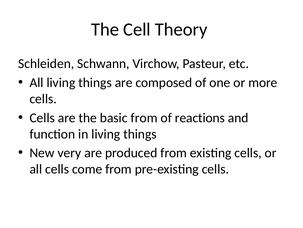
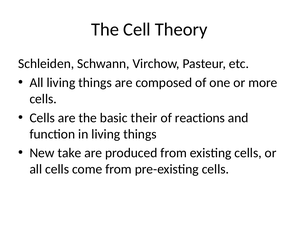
basic from: from -> their (144, 117)
very: very -> take (69, 152)
